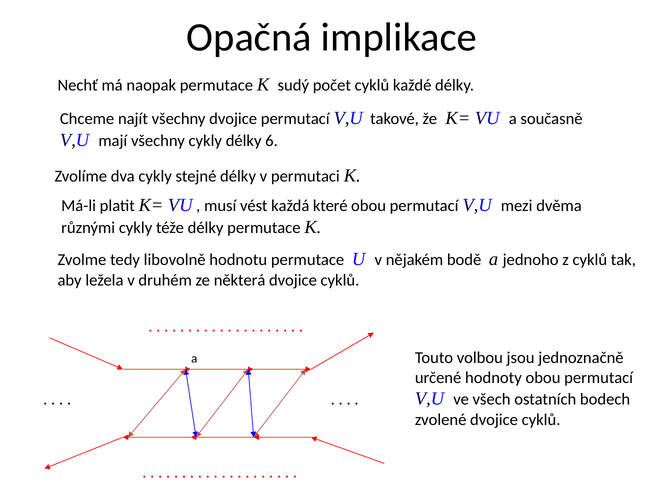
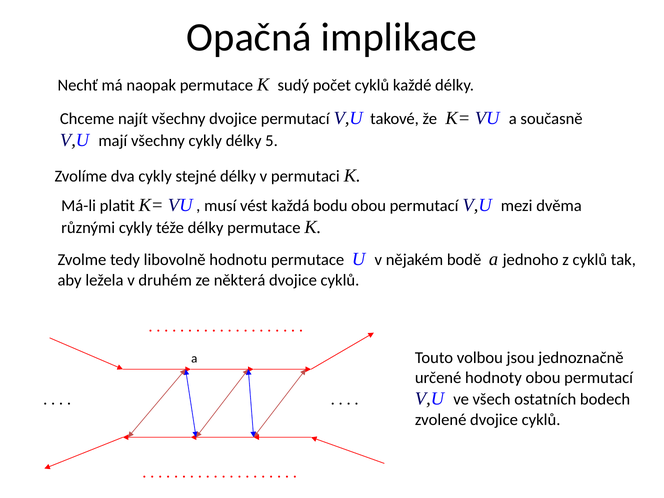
6: 6 -> 5 (272, 141)
které: které -> bodu (330, 206)
